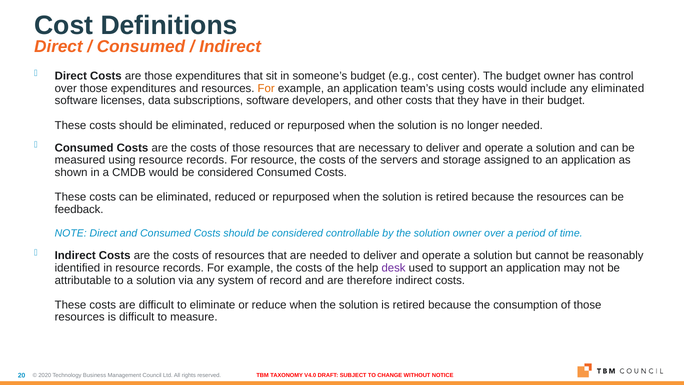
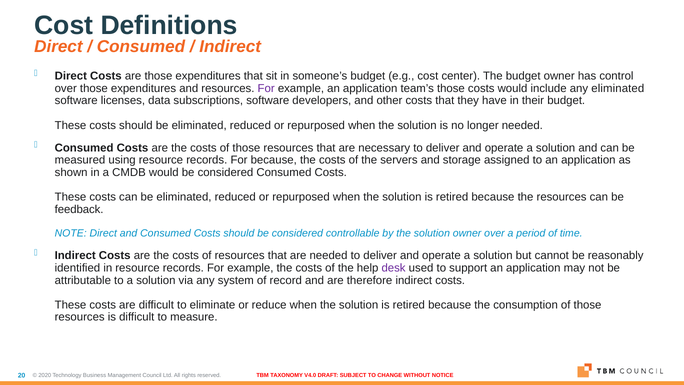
For colour: orange -> purple (266, 88)
team’s using: using -> those (451, 88)
For resource: resource -> because (274, 160)
